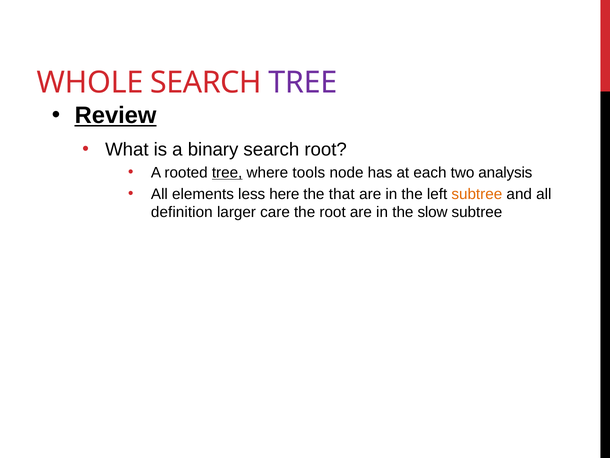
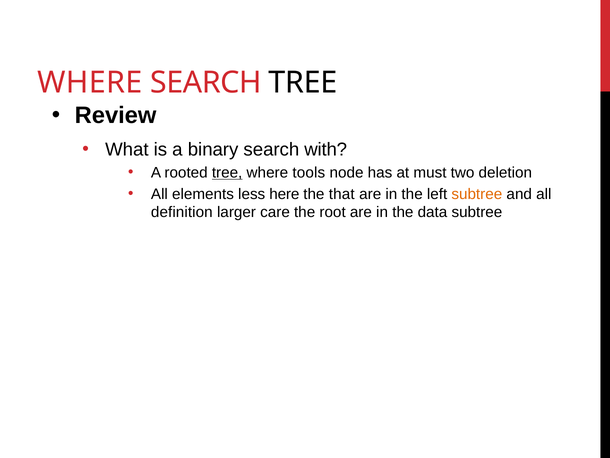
WHOLE: WHOLE -> WHERE (90, 82)
TREE colour: purple -> black (303, 82)
Review underline: present -> none (116, 115)
search root: root -> with (326, 149)
each: each -> must (430, 172)
analysis: analysis -> deletion (505, 172)
slow: slow -> data (432, 212)
